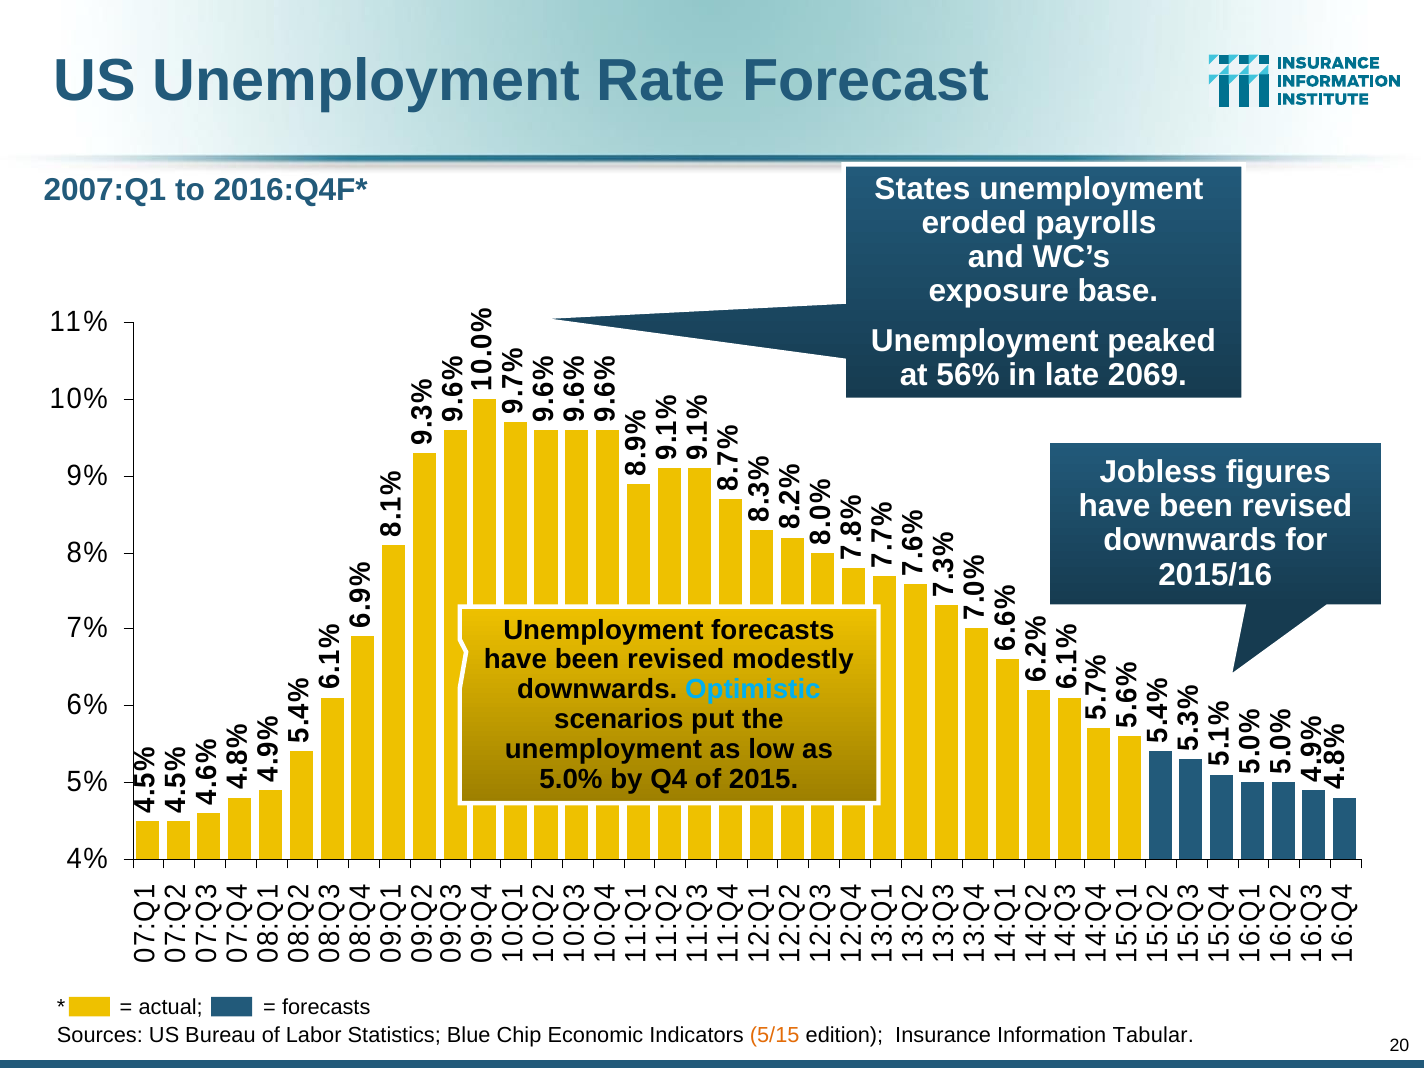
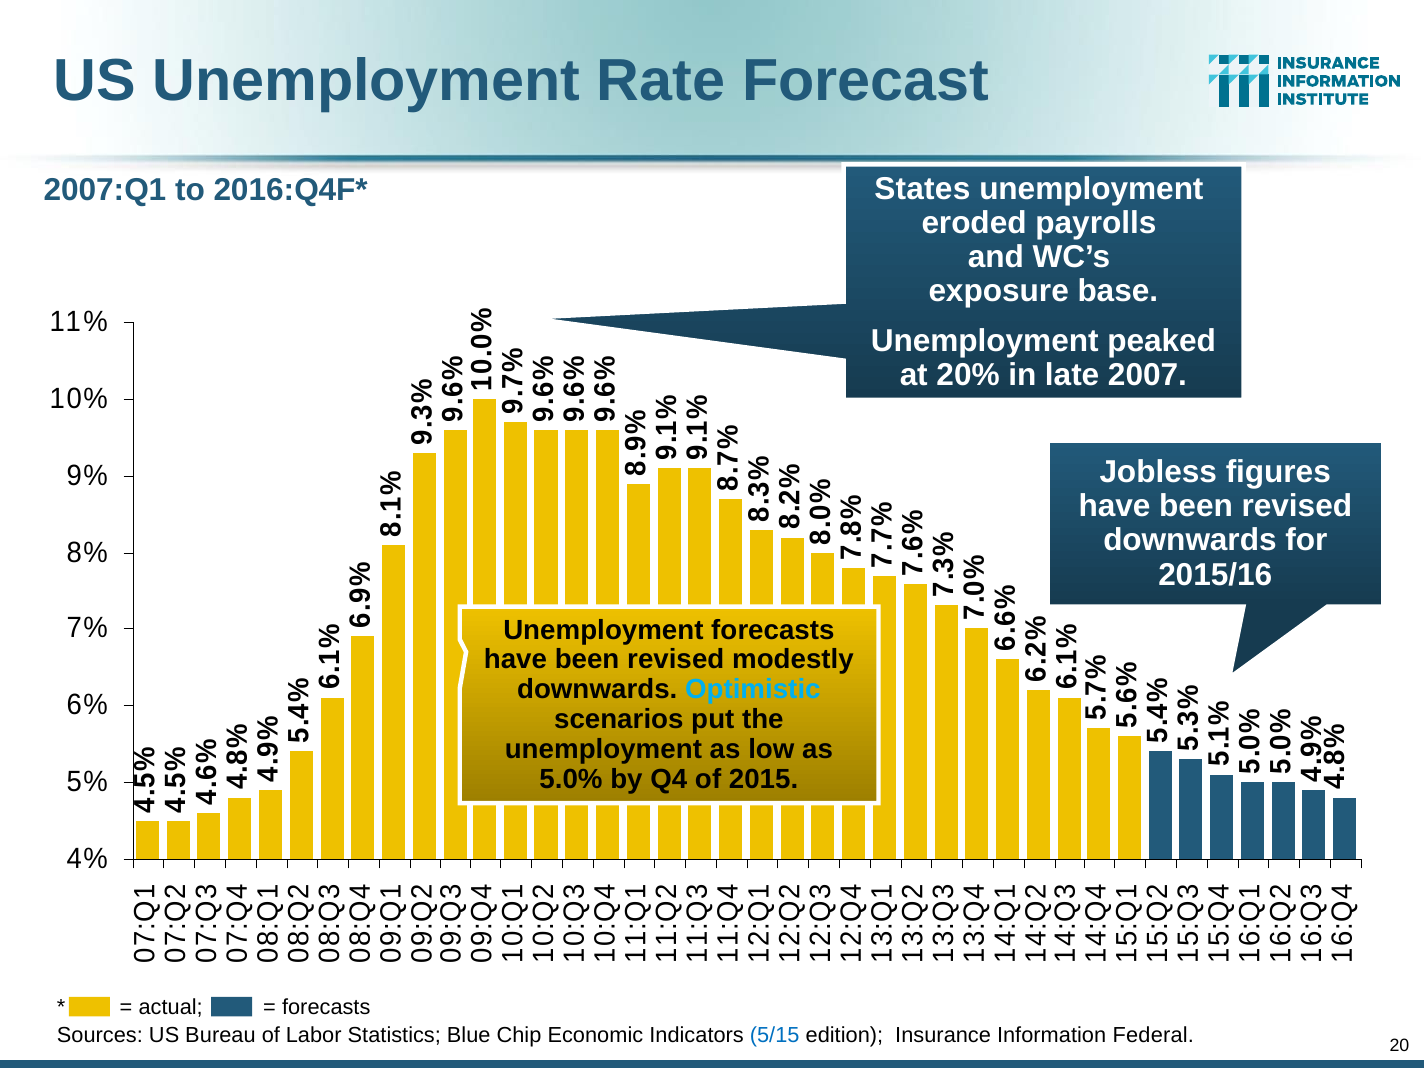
56%: 56% -> 20% (968, 375)
2069: 2069 -> 2007 (1147, 375)
5/15 colour: orange -> blue (775, 1035)
Tabular: Tabular -> Federal (1153, 1035)
